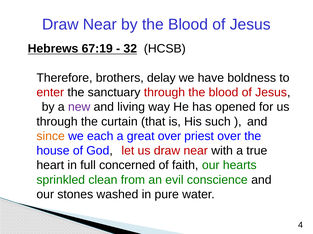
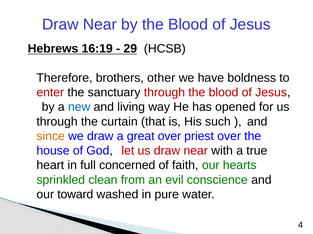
67:19: 67:19 -> 16:19 (97, 49)
32: 32 -> 29 (130, 49)
delay: delay -> other (161, 78)
new colour: purple -> blue (79, 107)
we each: each -> draw (100, 136)
stones: stones -> toward (75, 195)
